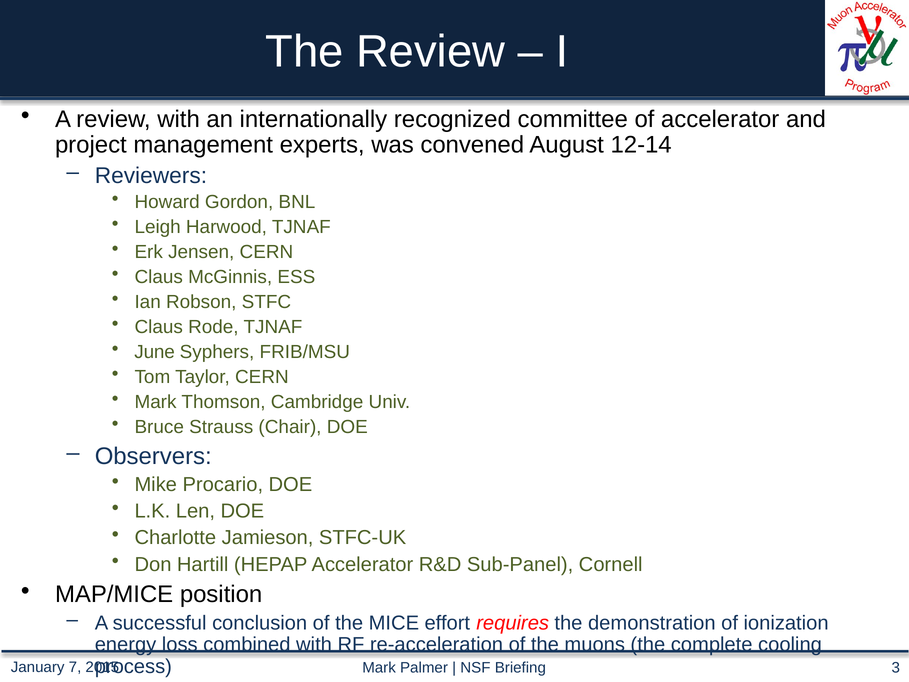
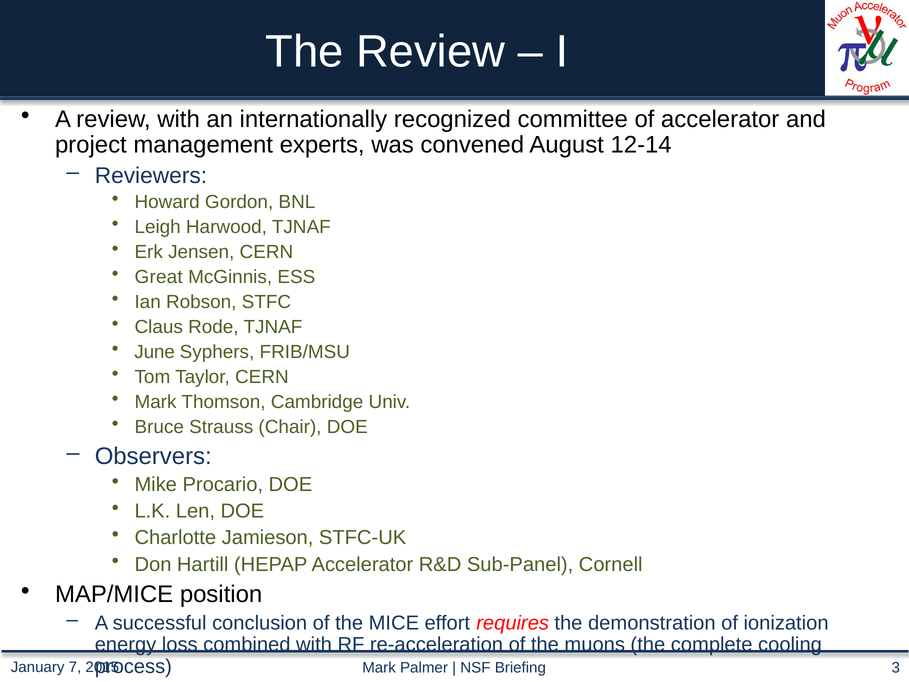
Claus: Claus -> Great (159, 277)
